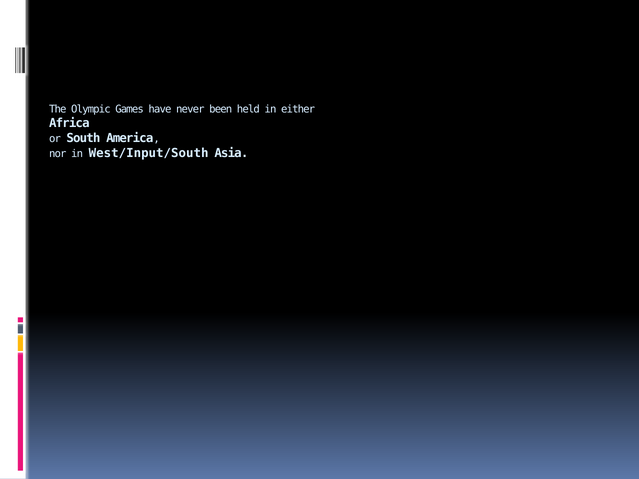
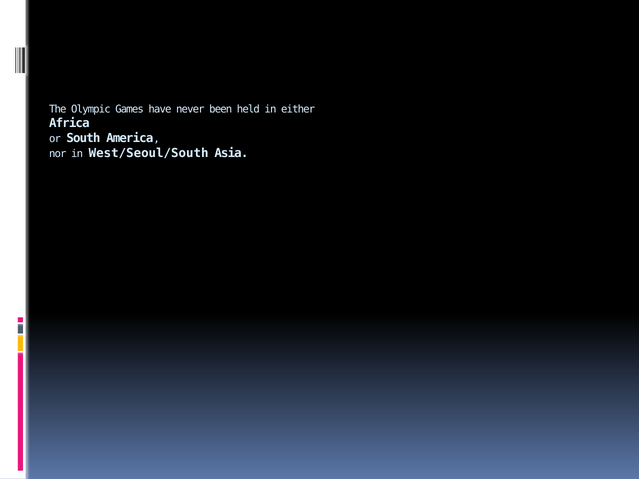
West/Input/South: West/Input/South -> West/Seoul/South (149, 153)
